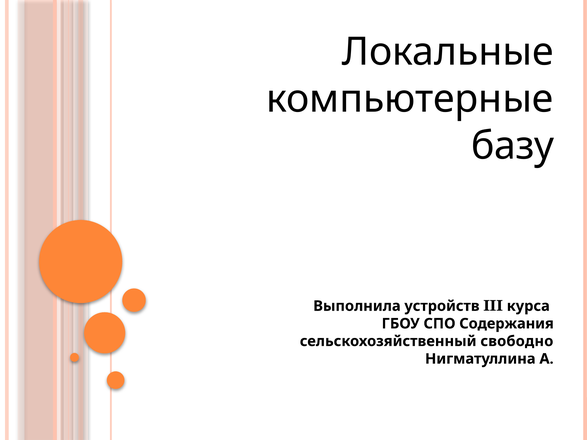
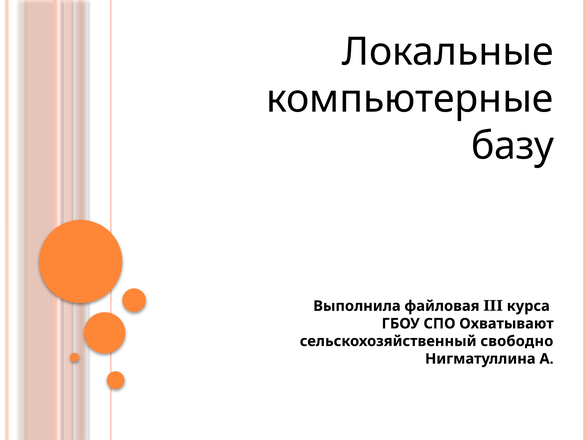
устройств: устройств -> файловая (442, 306)
Содержания: Содержания -> Охватывают (506, 324)
